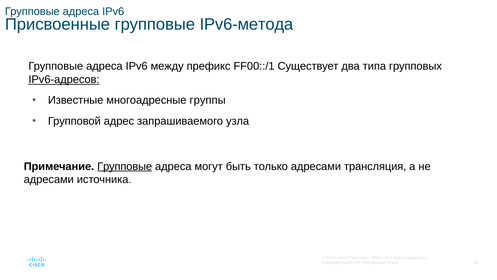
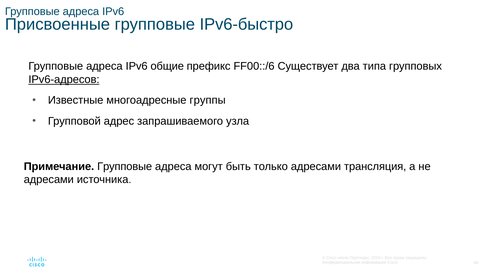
IPv6-метода: IPv6-метода -> IPv6-быстро (246, 24)
между: между -> общие (167, 66)
FF00::/1: FF00::/1 -> FF00::/6 (254, 66)
Групповые underline: present -> none (125, 166)
